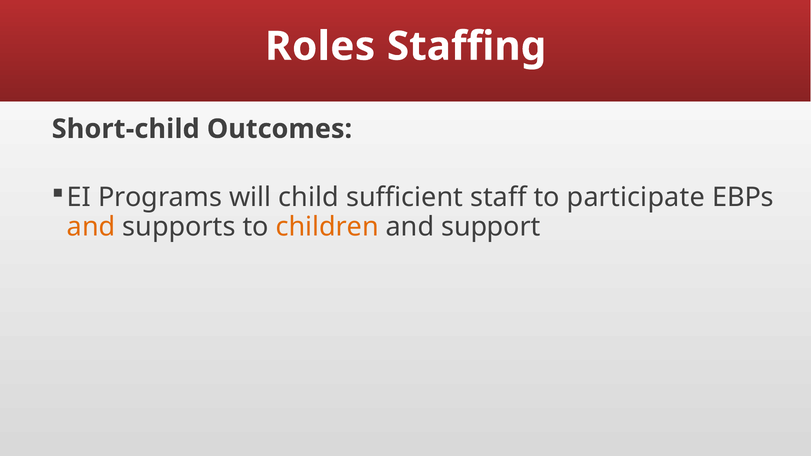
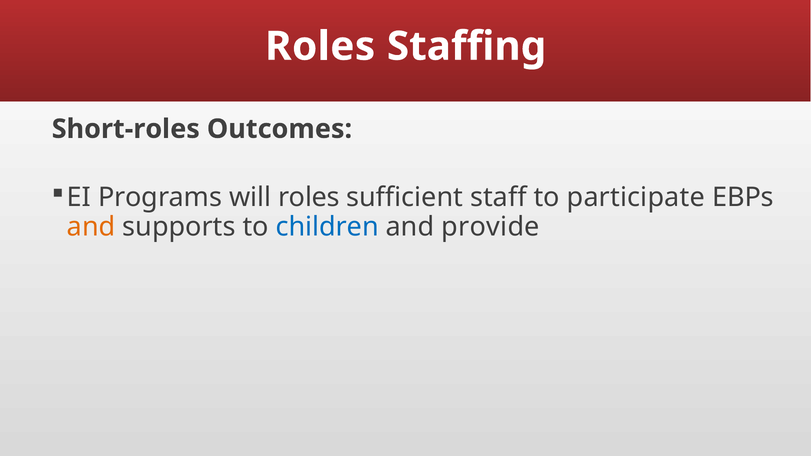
Short-child: Short-child -> Short-roles (126, 129)
will child: child -> roles (309, 198)
children colour: orange -> blue (327, 227)
support: support -> provide (491, 227)
